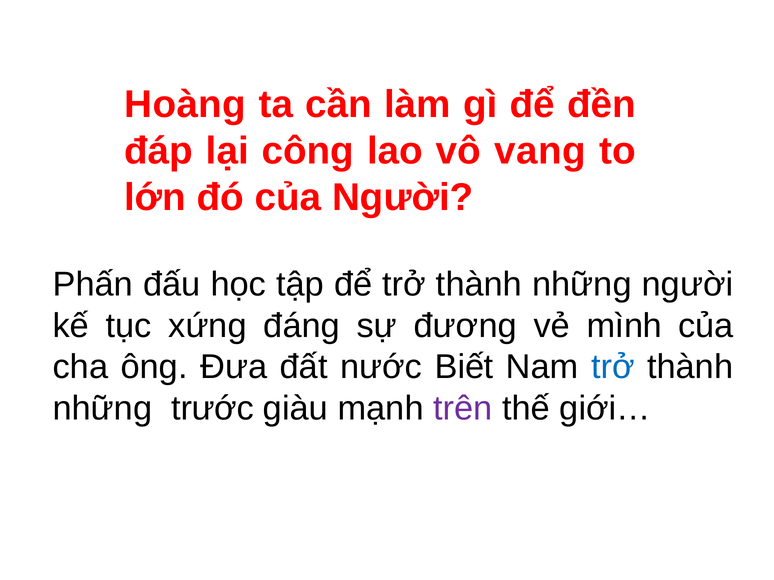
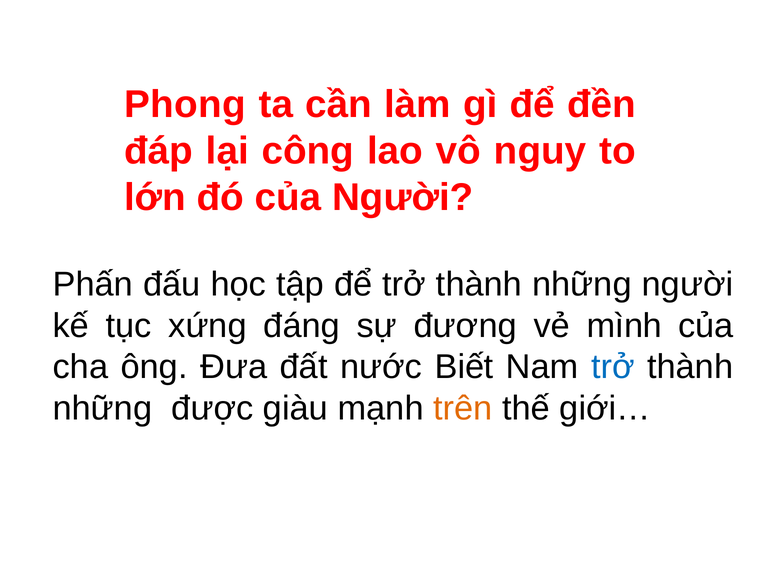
Hoàng: Hoàng -> Phong (185, 105)
vang: vang -> nguy (540, 151)
trước: trước -> được (212, 409)
trên colour: purple -> orange (463, 409)
